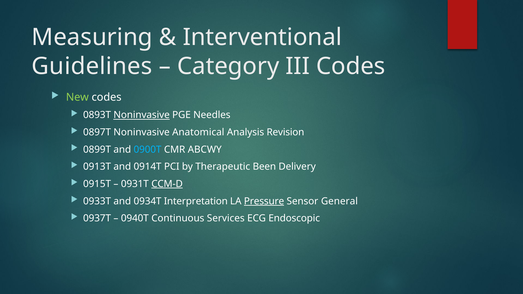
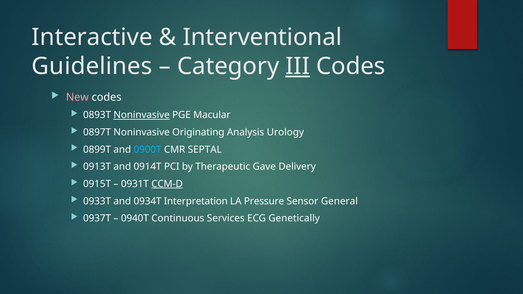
Measuring: Measuring -> Interactive (92, 37)
III underline: none -> present (298, 66)
New colour: light green -> pink (77, 97)
Needles: Needles -> Macular (212, 115)
Anatomical: Anatomical -> Originating (198, 132)
Revision: Revision -> Urology (285, 132)
ABCWY: ABCWY -> SEPTAL (205, 150)
Been: Been -> Gave (264, 167)
Pressure underline: present -> none (264, 201)
Endoscopic: Endoscopic -> Genetically (294, 218)
